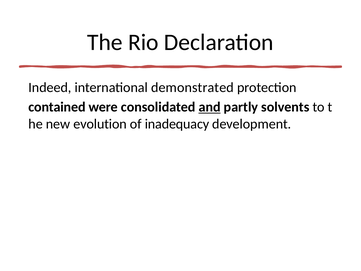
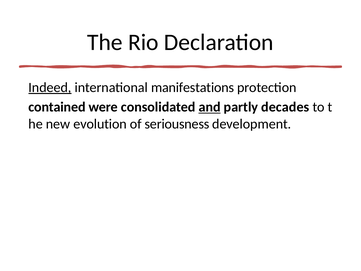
Indeed underline: none -> present (50, 87)
demonstrated: demonstrated -> manifestations (193, 87)
solvents: solvents -> decades (285, 107)
inadequacy: inadequacy -> seriousness (177, 124)
